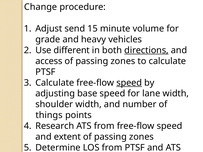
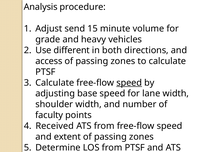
Change: Change -> Analysis (41, 7)
directions underline: present -> none (146, 50)
things: things -> faculty (49, 115)
Research: Research -> Received (55, 126)
